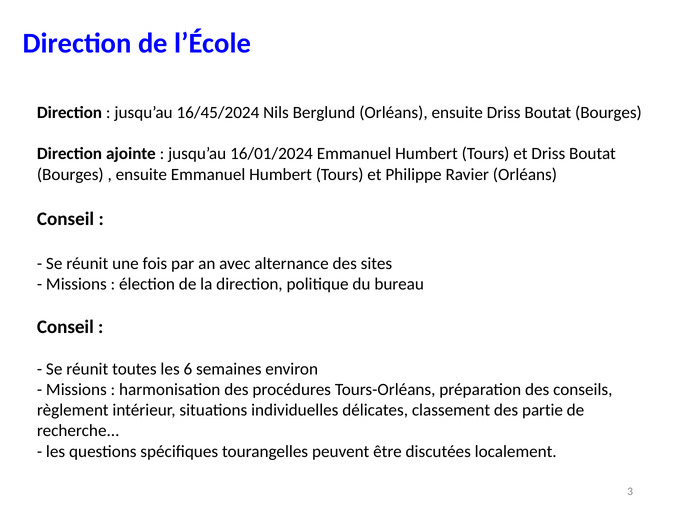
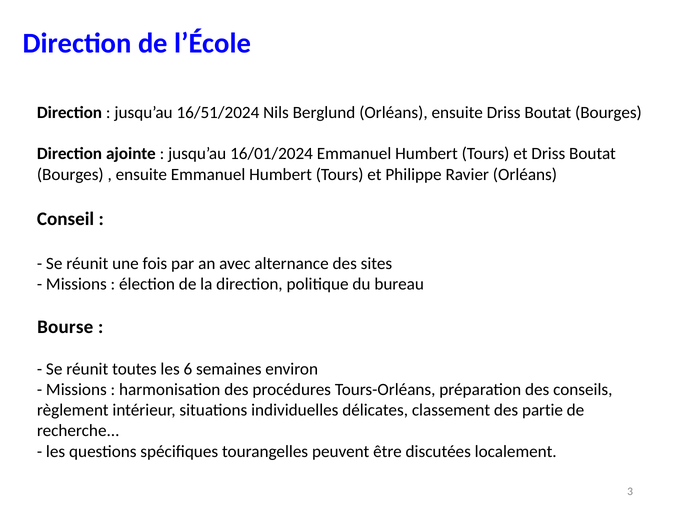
16/45/2024: 16/45/2024 -> 16/51/2024 (218, 113)
Conseil: Conseil -> Bourse (65, 327)
